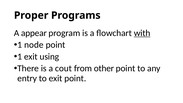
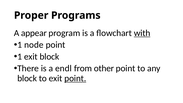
exit using: using -> block (49, 57)
cout: cout -> endl (63, 68)
entry: entry -> block (27, 78)
point underline: none -> present (75, 78)
